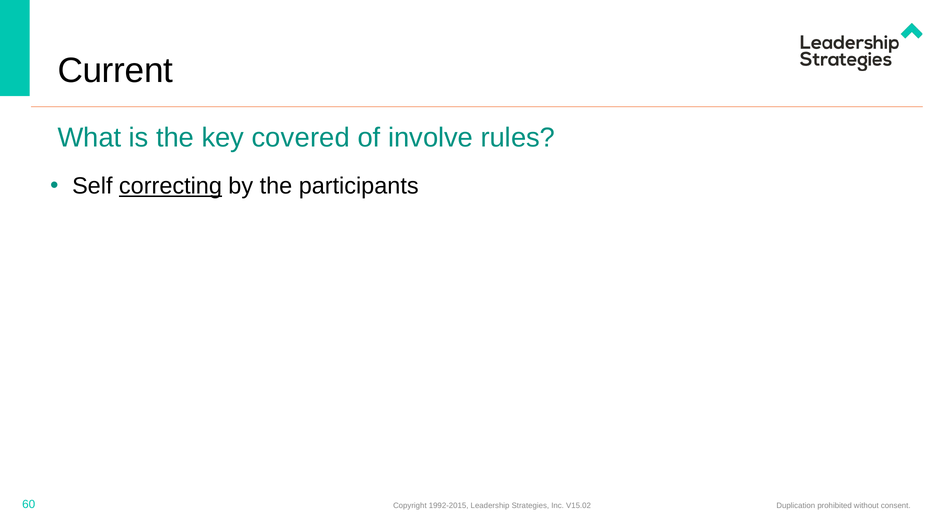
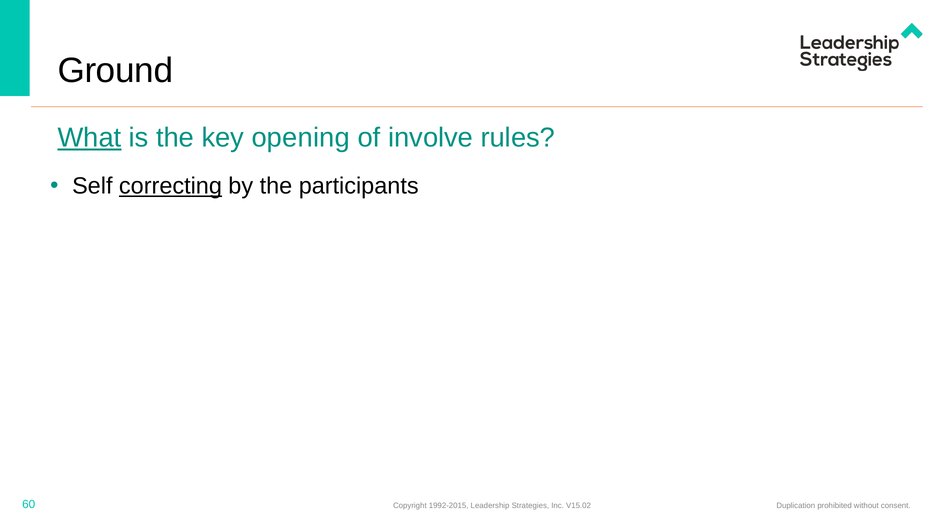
Current: Current -> Ground (115, 71)
What underline: none -> present (89, 138)
covered: covered -> opening (301, 138)
